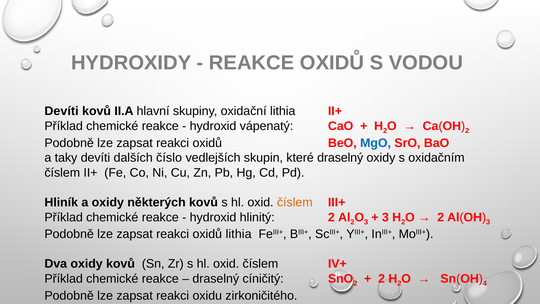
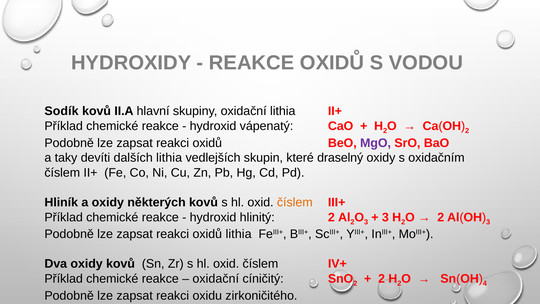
Devíti: Devíti -> Sodík (62, 111)
MgO colour: blue -> purple (376, 143)
dalších číslo: číslo -> lithia (169, 158)
draselný: draselný -> oxidační (216, 279)
